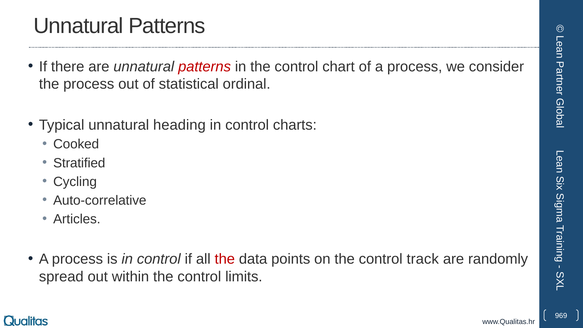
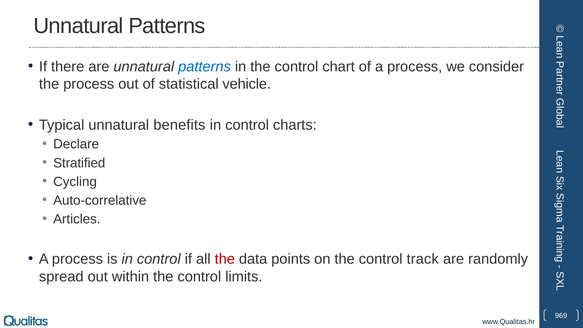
patterns colour: red -> blue (205, 67)
ordinal: ordinal -> vehicle (247, 84)
heading: heading -> benefits (179, 125)
Cooked: Cooked -> Declare (76, 144)
